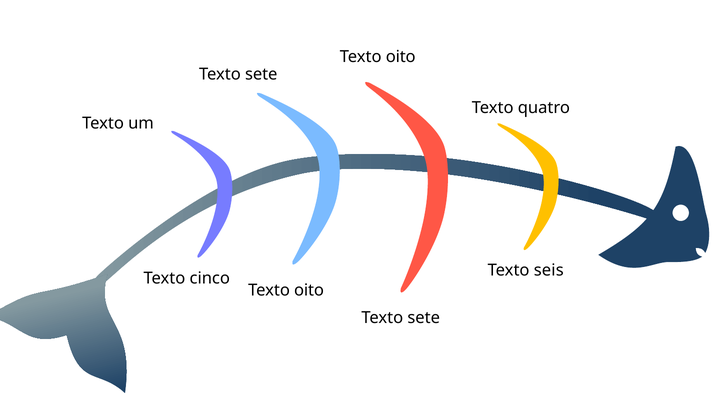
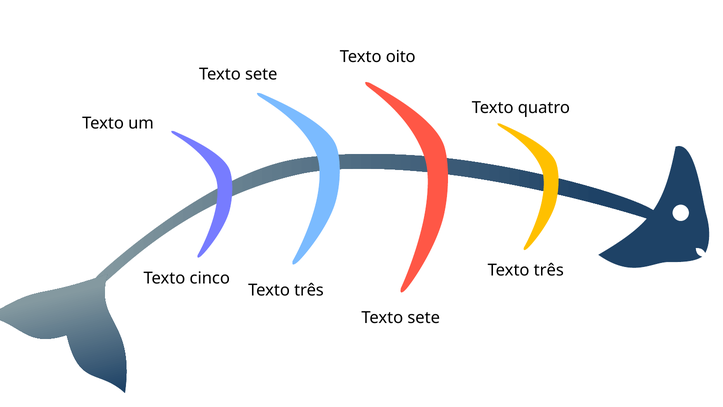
seis: seis -> três (549, 270)
oito: oito -> três (309, 290)
